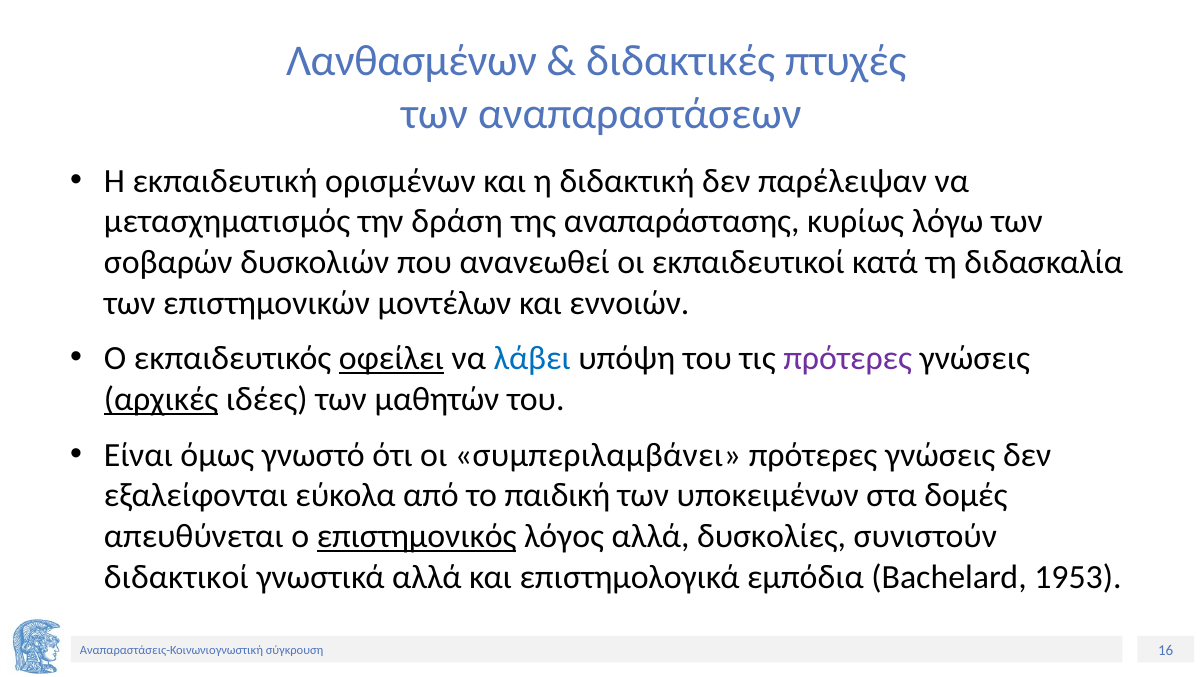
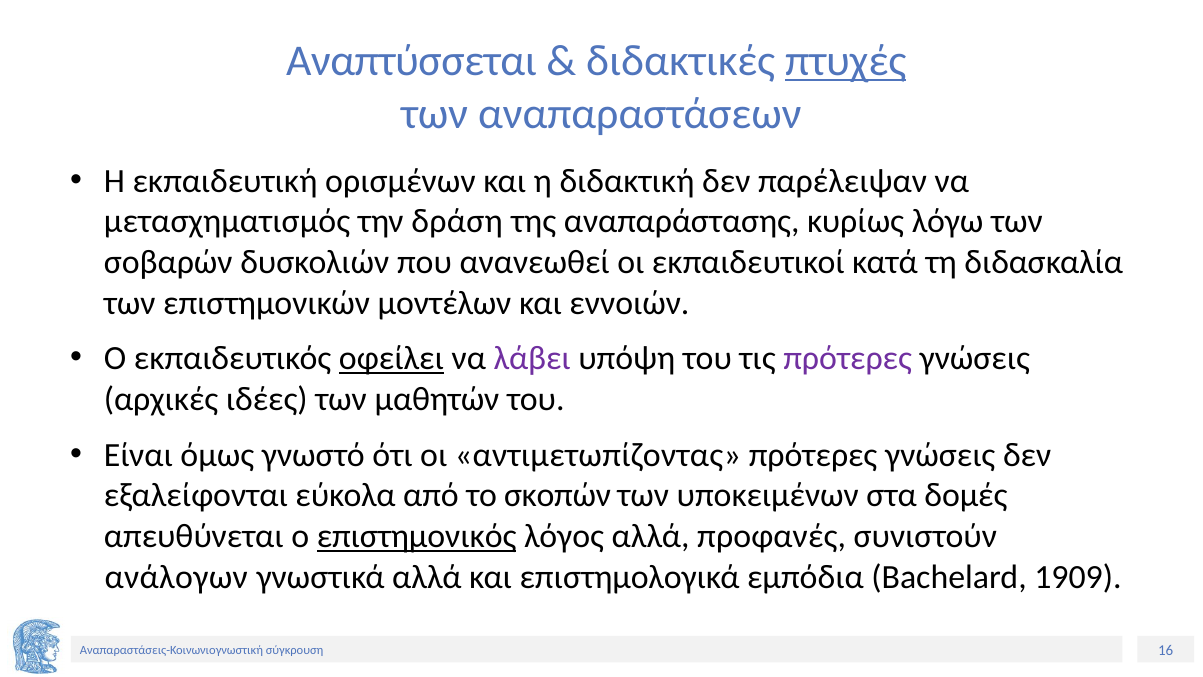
Λανθασμένων: Λανθασμένων -> Αναπτύσσεται (411, 61)
πτυχές underline: none -> present (846, 61)
λάβει colour: blue -> purple (532, 358)
αρχικές underline: present -> none (161, 399)
συμπεριλαμβάνει: συμπεριλαμβάνει -> αντιμετωπίζοντας (598, 455)
παιδική: παιδική -> σκοπών (558, 495)
δυσκολίες: δυσκολίες -> προφανές (772, 536)
διδακτικοί: διδακτικοί -> ανάλογων (176, 577)
1953: 1953 -> 1909 (1078, 577)
